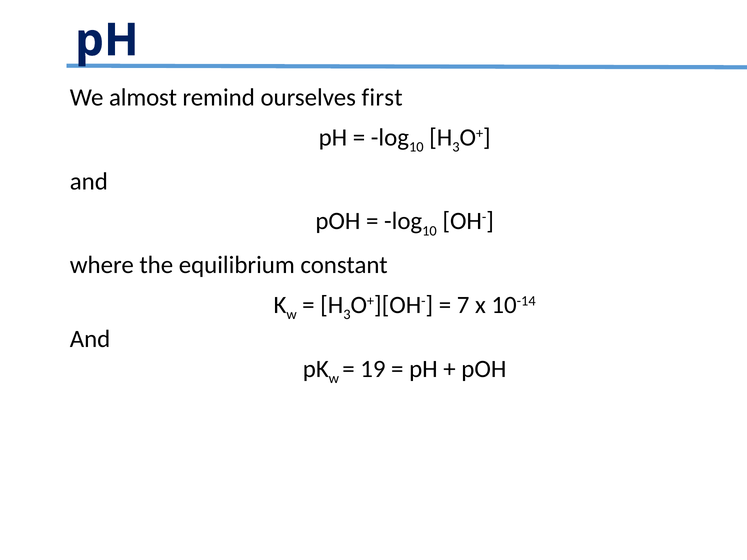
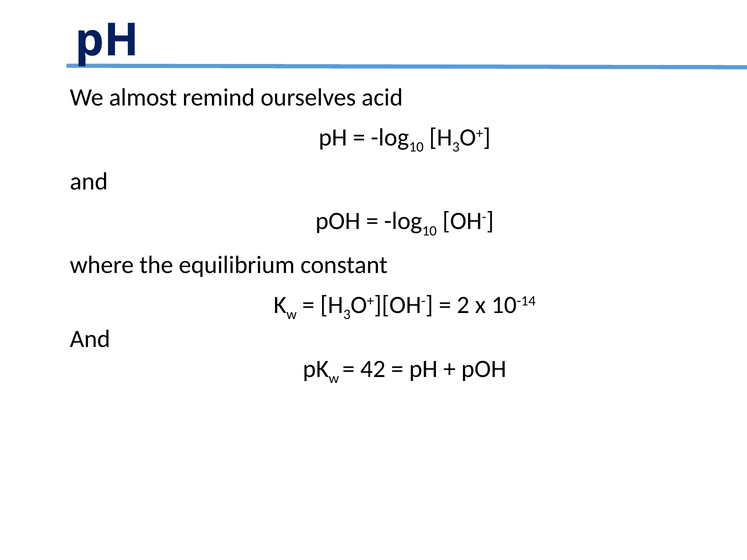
first: first -> acid (382, 98)
7: 7 -> 2 (463, 305)
19: 19 -> 42 (373, 369)
